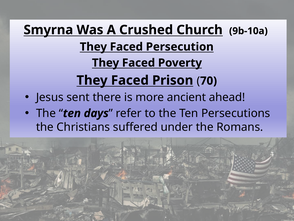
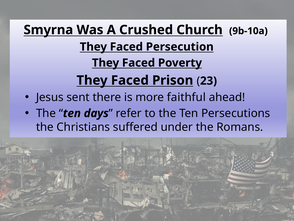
70: 70 -> 23 (209, 81)
ancient: ancient -> faithful (186, 97)
